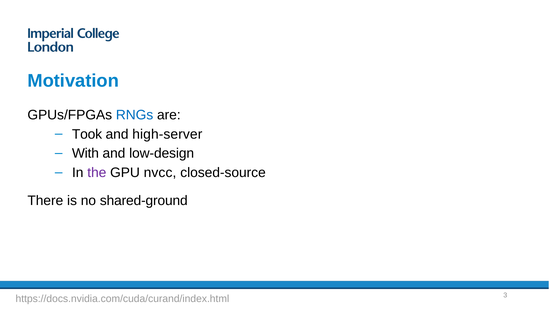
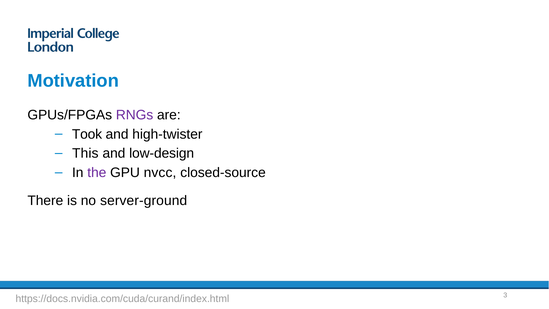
RNGs colour: blue -> purple (135, 115)
high-server: high-server -> high-twister (167, 134)
With: With -> This (85, 153)
shared-ground: shared-ground -> server-ground (144, 200)
